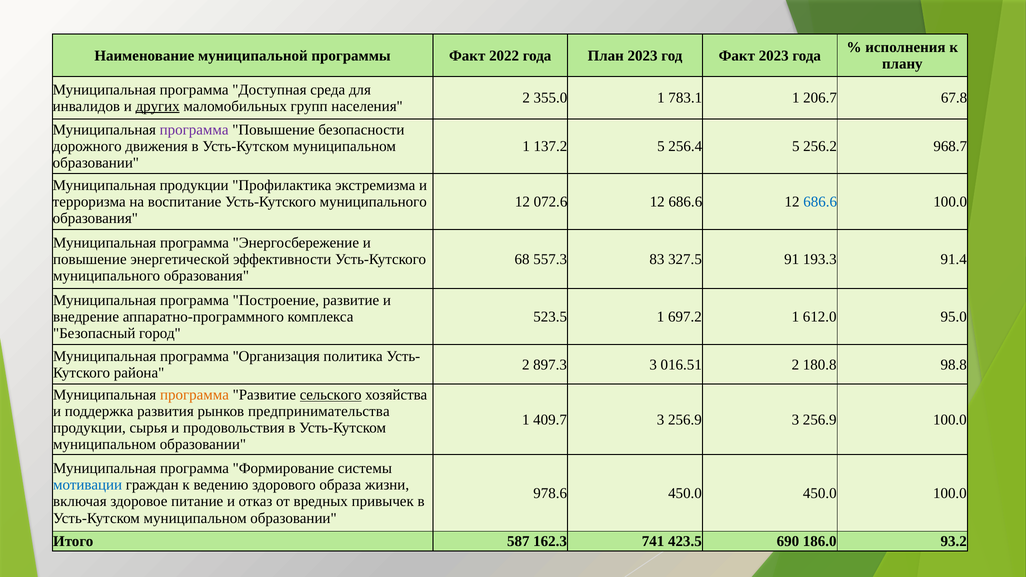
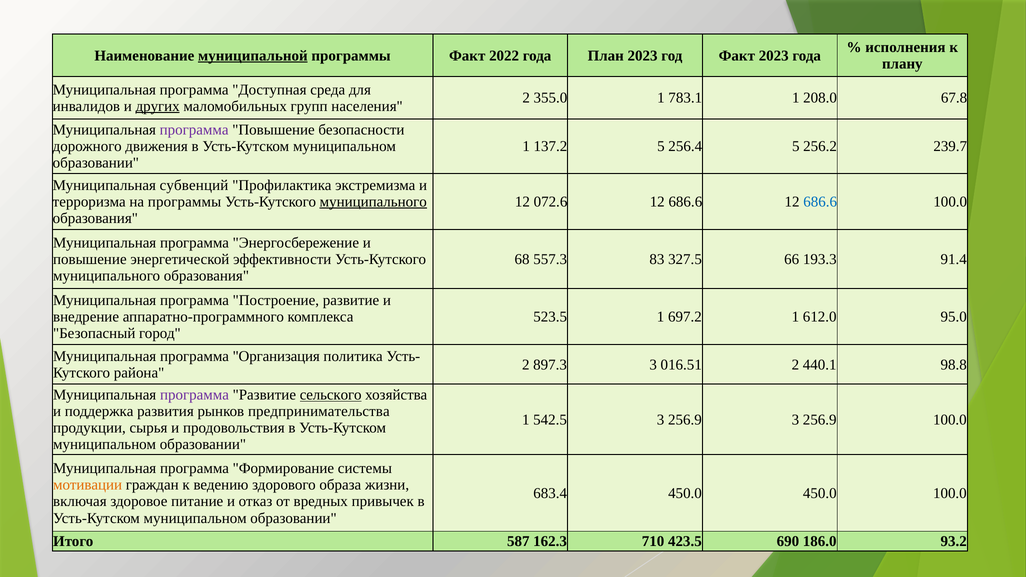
муниципальной underline: none -> present (253, 56)
206.7: 206.7 -> 208.0 (820, 98)
968.7: 968.7 -> 239.7 (950, 146)
Муниципальная продукции: продукции -> субвенций (194, 185)
на воспитание: воспитание -> программы (185, 202)
муниципального underline: none -> present (373, 202)
91: 91 -> 66 (792, 260)
180.8: 180.8 -> 440.1 (820, 365)
программа colour: orange -> purple (194, 395)
409.7: 409.7 -> 542.5 (550, 420)
мотивации colour: blue -> orange (88, 485)
978.6: 978.6 -> 683.4 (550, 493)
741: 741 -> 710 (653, 542)
